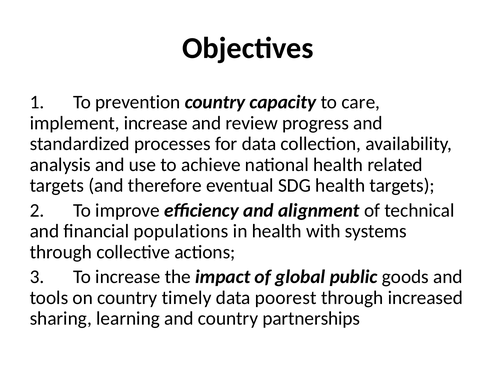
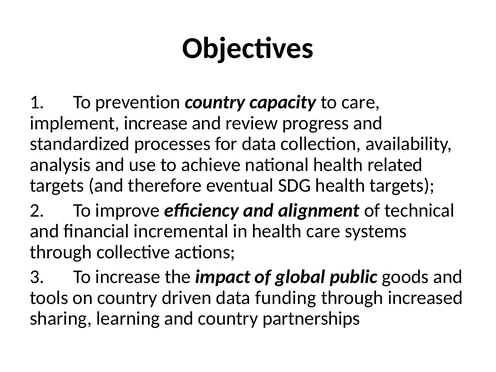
populations: populations -> incremental (181, 231)
health with: with -> care (323, 231)
timely: timely -> driven (187, 298)
poorest: poorest -> funding (286, 298)
